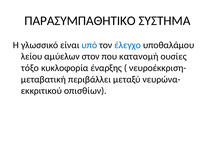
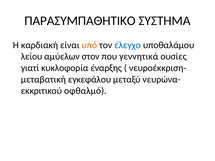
γλωσσικό: γλωσσικό -> καρδιακή (40, 45)
υπό colour: blue -> orange (89, 45)
κατανομή: κατανομή -> γεννητικά (139, 57)
τόξο: τόξο -> γιατί (30, 68)
περιβάλλει: περιβάλλει -> εγκεφάλου (90, 80)
οπισθίων: οπισθίων -> οφθαλμό (85, 91)
